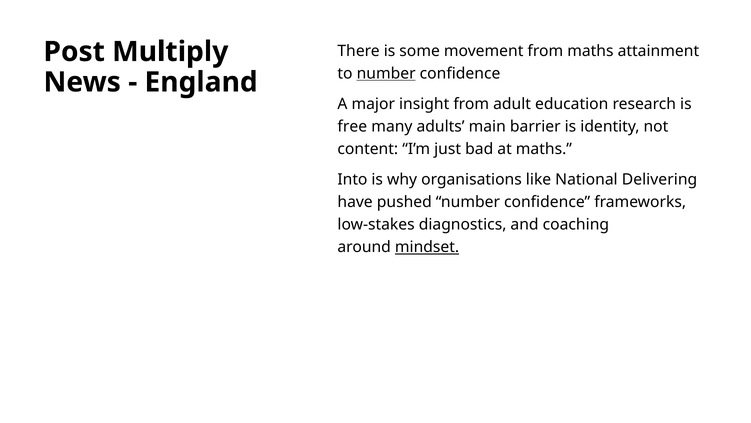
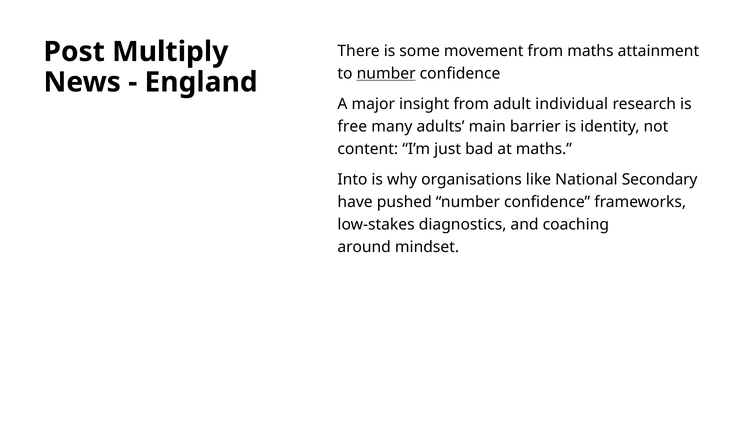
education: education -> individual (572, 104)
Delivering: Delivering -> Secondary (660, 179)
mindset underline: present -> none (427, 247)
